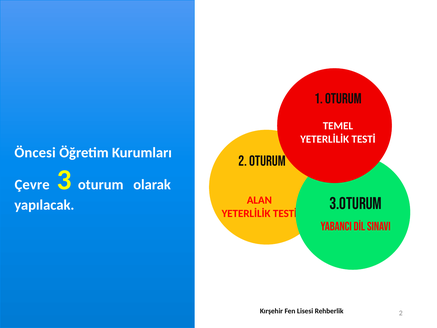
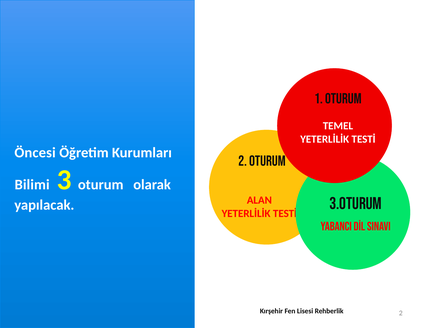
Çevre: Çevre -> Bilimi (32, 185)
